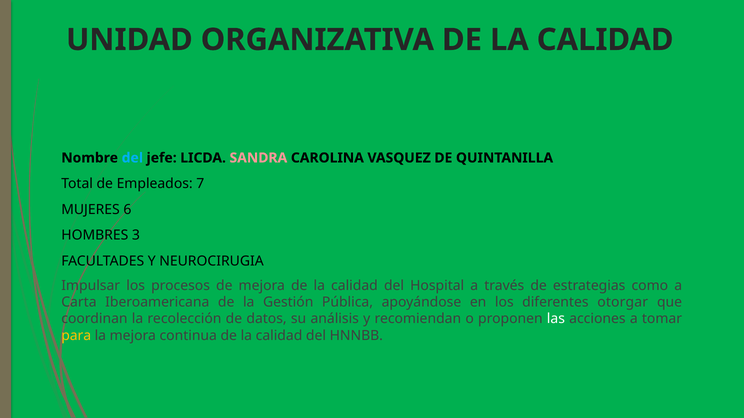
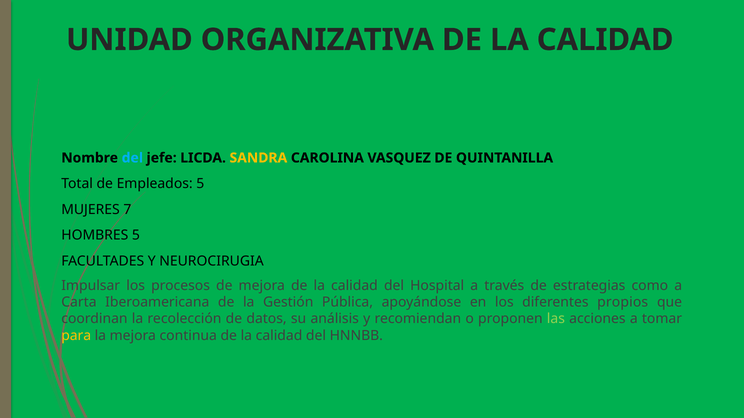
SANDRA colour: pink -> yellow (258, 158)
Empleados 7: 7 -> 5 (200, 184)
6: 6 -> 7 (127, 210)
HOMBRES 3: 3 -> 5 (136, 235)
otorgar: otorgar -> propios (623, 303)
las colour: white -> light green (556, 319)
